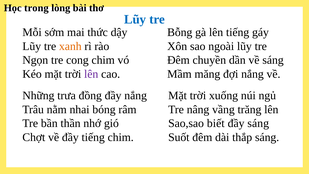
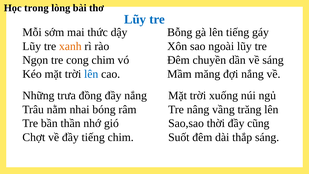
lên colour: purple -> blue (91, 74)
biết: biết -> thời (216, 123)
đầy sáng: sáng -> cũng (258, 123)
